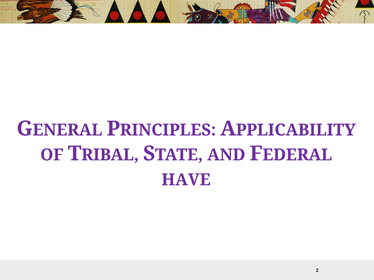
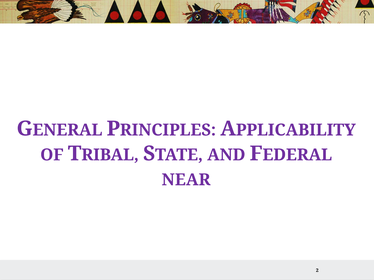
HAVE: HAVE -> NEAR (186, 180)
